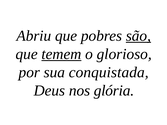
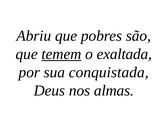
são underline: present -> none (138, 36)
glorioso: glorioso -> exaltada (124, 54)
glória: glória -> almas (114, 91)
